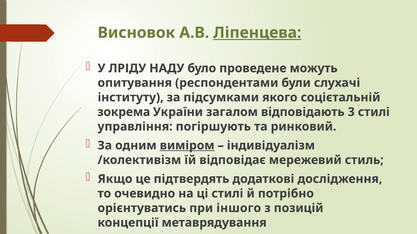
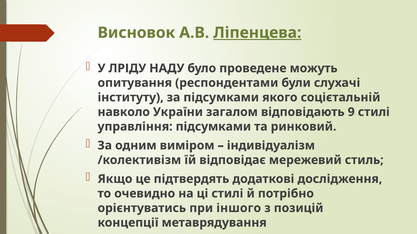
зокрема: зокрема -> навколо (124, 112)
3: 3 -> 9 (351, 112)
управління погіршують: погіршують -> підсумками (213, 127)
виміром underline: present -> none (187, 146)
